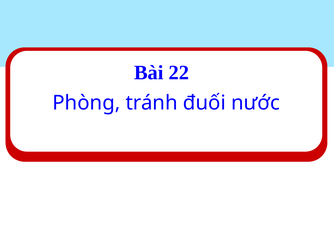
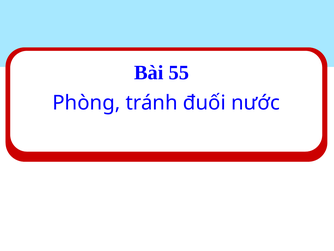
22: 22 -> 55 (179, 72)
